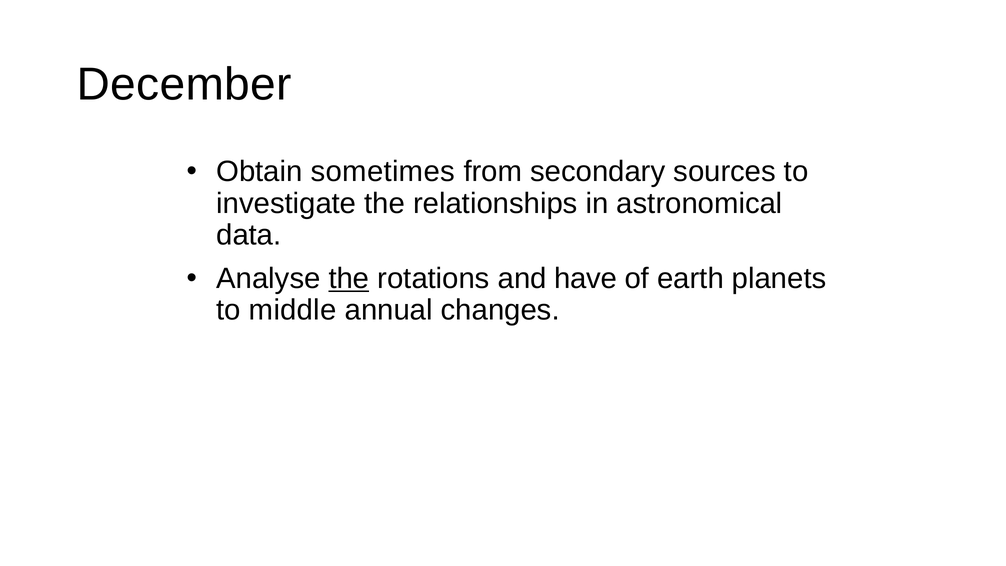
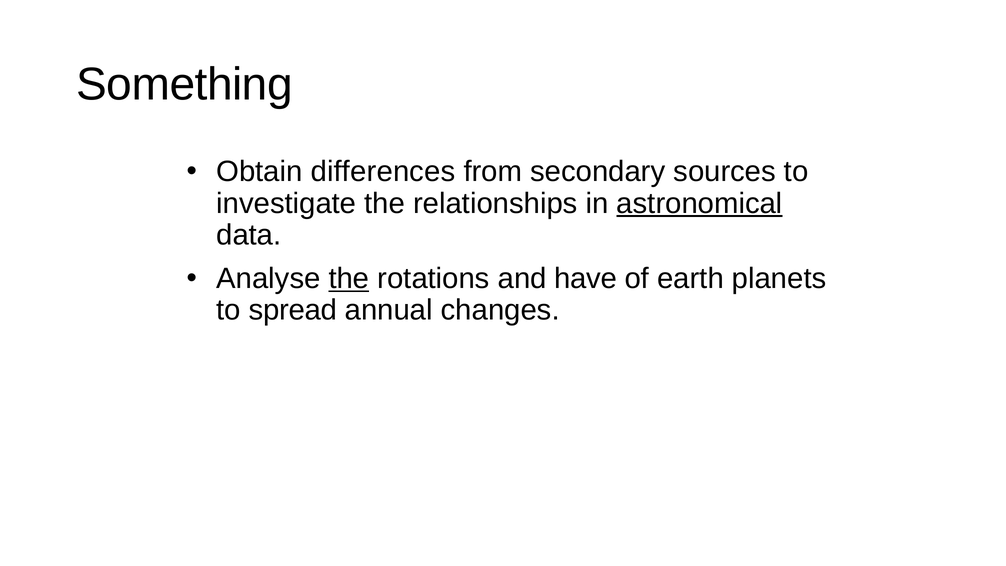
December: December -> Something (184, 85)
sometimes: sometimes -> differences (383, 172)
astronomical underline: none -> present (699, 203)
middle: middle -> spread (293, 310)
